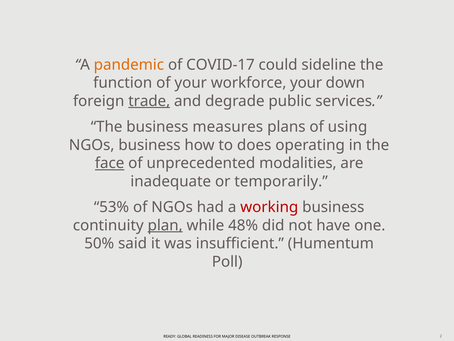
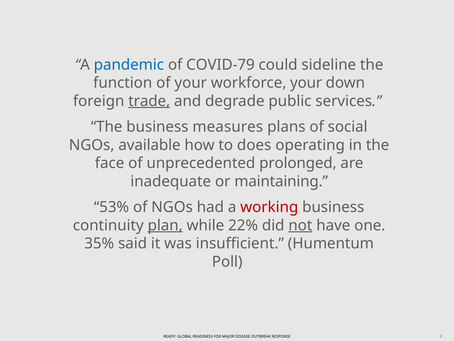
pandemic colour: orange -> blue (129, 65)
COVID-17: COVID-17 -> COVID-79 (220, 65)
using: using -> social (348, 127)
NGOs business: business -> available (149, 145)
face underline: present -> none (110, 163)
modalities: modalities -> prolonged (298, 163)
temporarily: temporarily -> maintaining (281, 181)
48%: 48% -> 22% (243, 225)
not underline: none -> present (300, 225)
50%: 50% -> 35% (99, 243)
